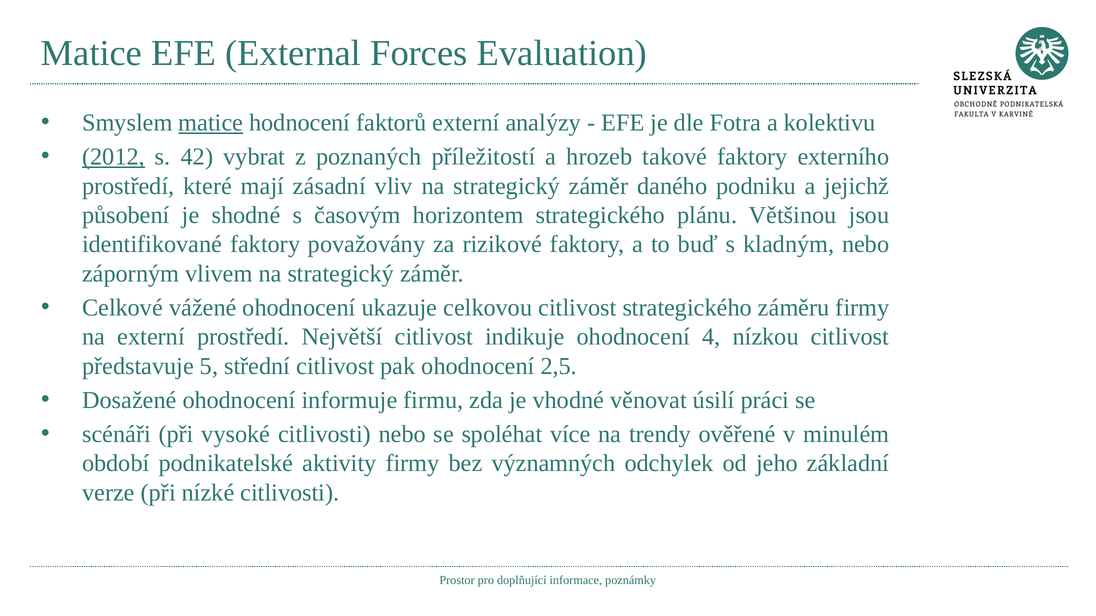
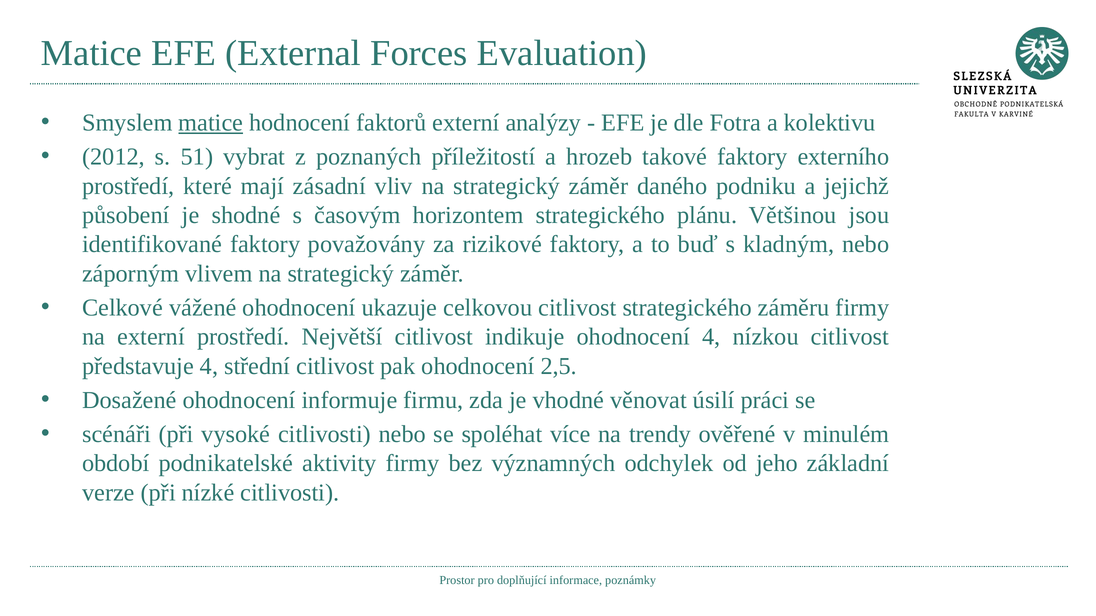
2012 underline: present -> none (114, 157)
42: 42 -> 51 (197, 157)
představuje 5: 5 -> 4 (209, 366)
